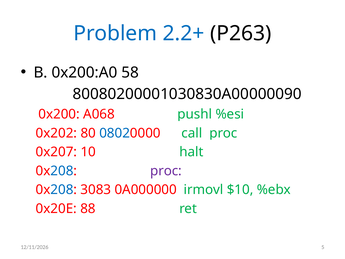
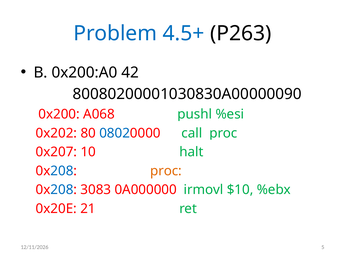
2.2+: 2.2+ -> 4.5+ (183, 33)
58: 58 -> 42 (130, 72)
proc colour: purple -> orange (166, 171)
88: 88 -> 21 (88, 208)
